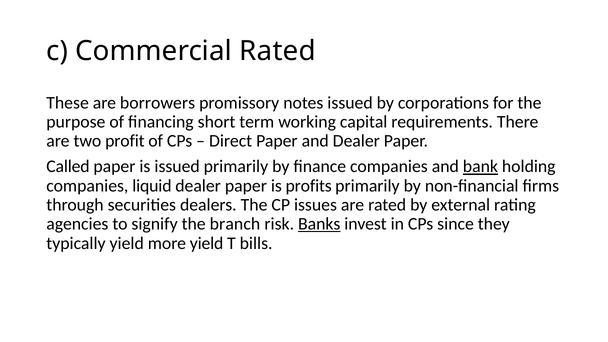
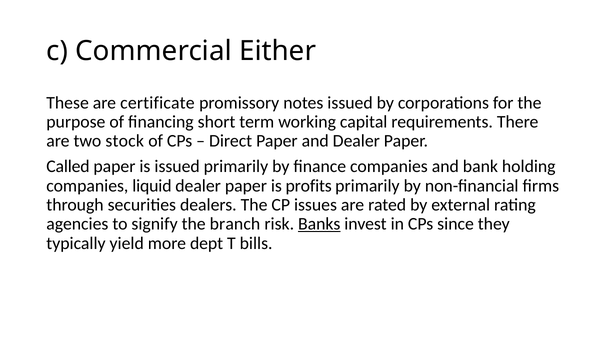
Commercial Rated: Rated -> Either (278, 51)
borrowers: borrowers -> certificate (157, 103)
profit: profit -> stock (125, 141)
bank underline: present -> none (480, 167)
more yield: yield -> dept (207, 243)
